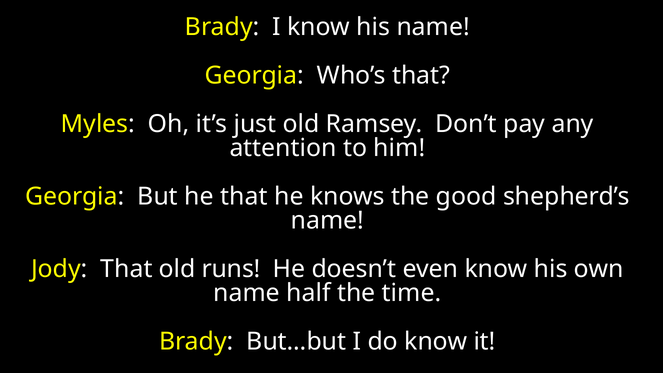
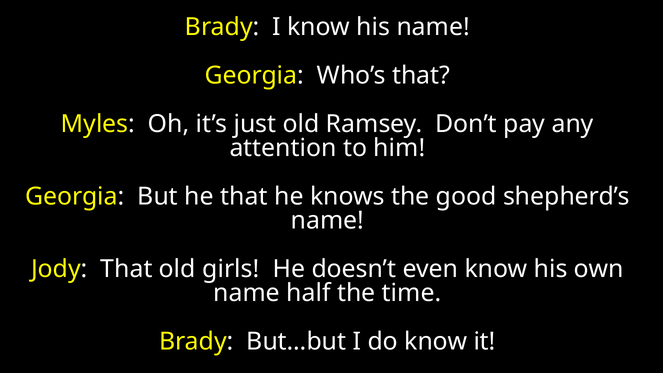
runs: runs -> girls (231, 269)
